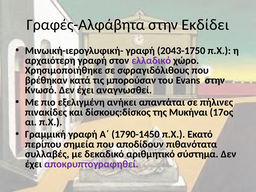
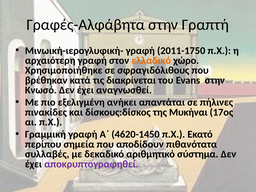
Εκδίδει: Εκδίδει -> Γραπτή (205, 25)
2043-1750: 2043-1750 -> 2011-1750 (181, 51)
ελλαδικό colour: purple -> orange (151, 60)
μπορούσαν: μπορούσαν -> διακρίνεται (131, 80)
1790-1450: 1790-1450 -> 4620-1450 (136, 134)
